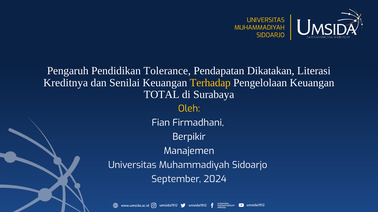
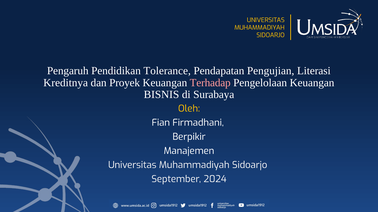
Dikatakan: Dikatakan -> Pengujian (271, 71)
Senilai: Senilai -> Proyek (125, 83)
Terhadap colour: yellow -> pink (210, 83)
TOTAL: TOTAL -> BISNIS (161, 95)
